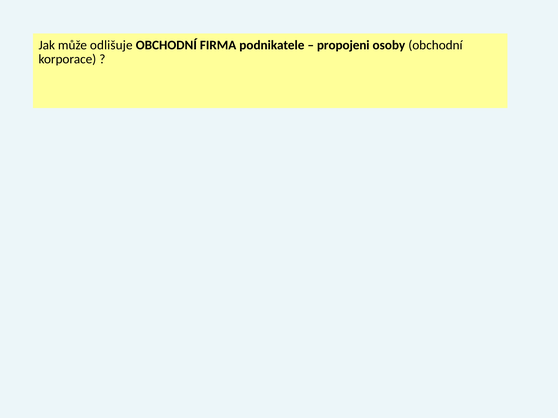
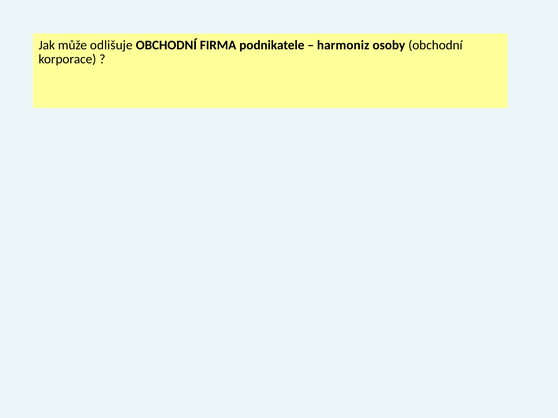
propojeni: propojeni -> harmoniz (343, 45)
